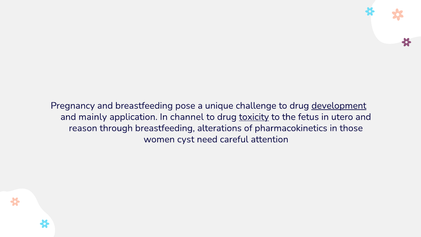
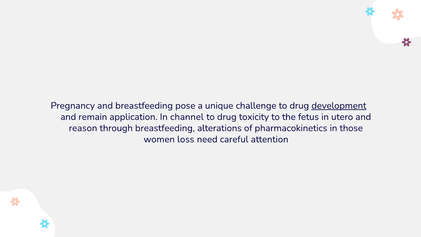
mainly: mainly -> remain (93, 117)
toxicity underline: present -> none (254, 117)
cyst: cyst -> loss (186, 139)
